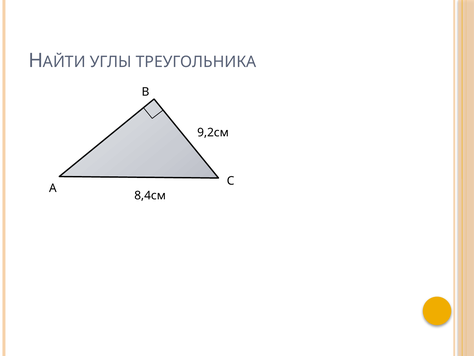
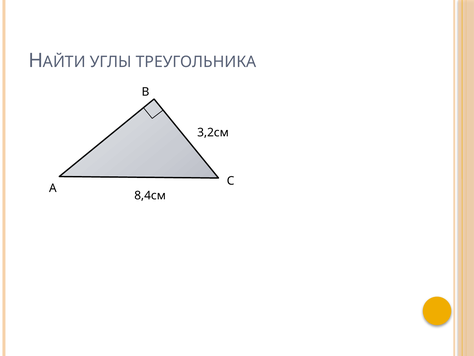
9,2см: 9,2см -> 3,2см (213, 132)
